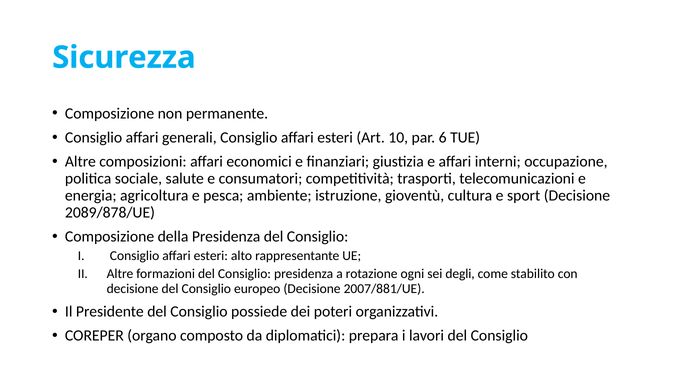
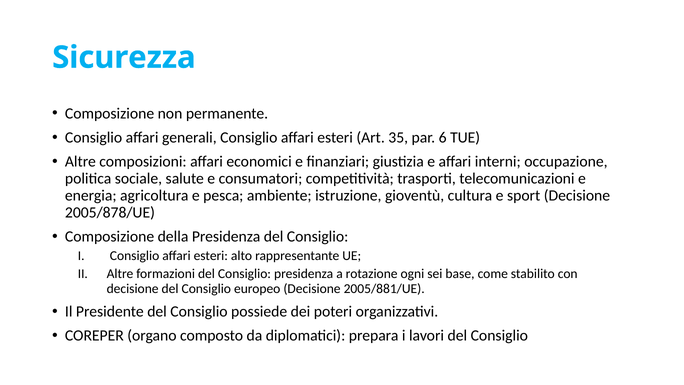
10: 10 -> 35 (398, 137)
2089/878/UE: 2089/878/UE -> 2005/878/UE (110, 212)
degli: degli -> base (460, 274)
2007/881/UE: 2007/881/UE -> 2005/881/UE (384, 288)
